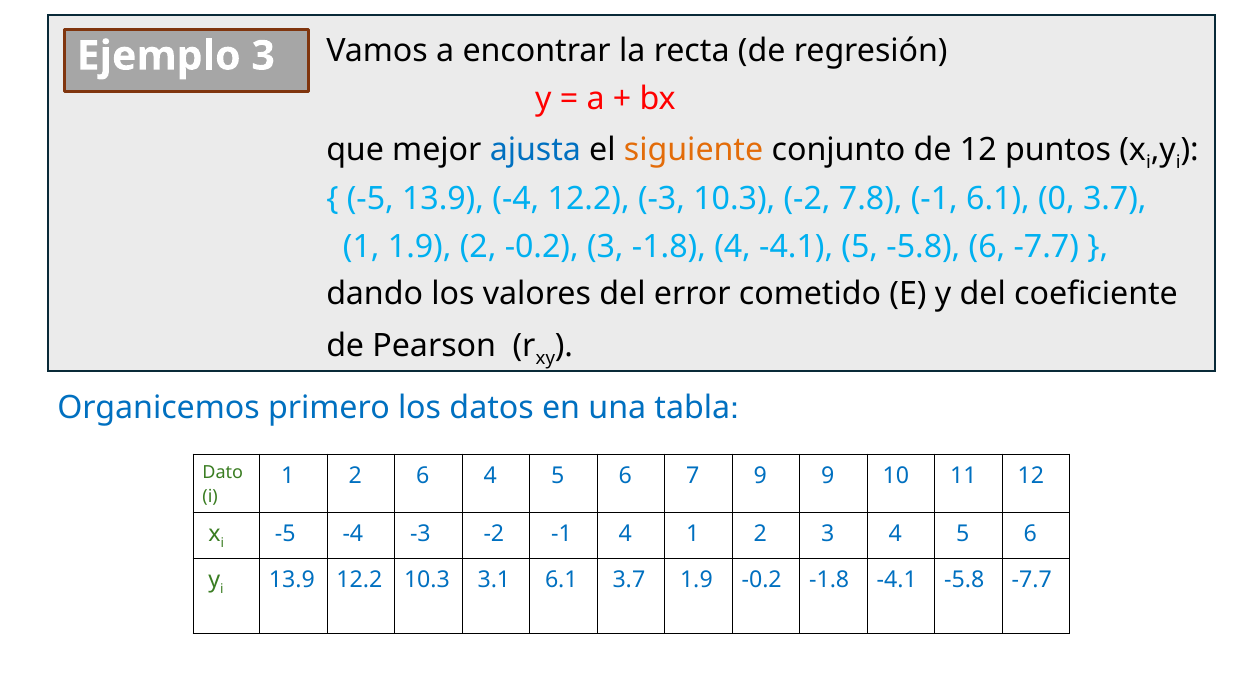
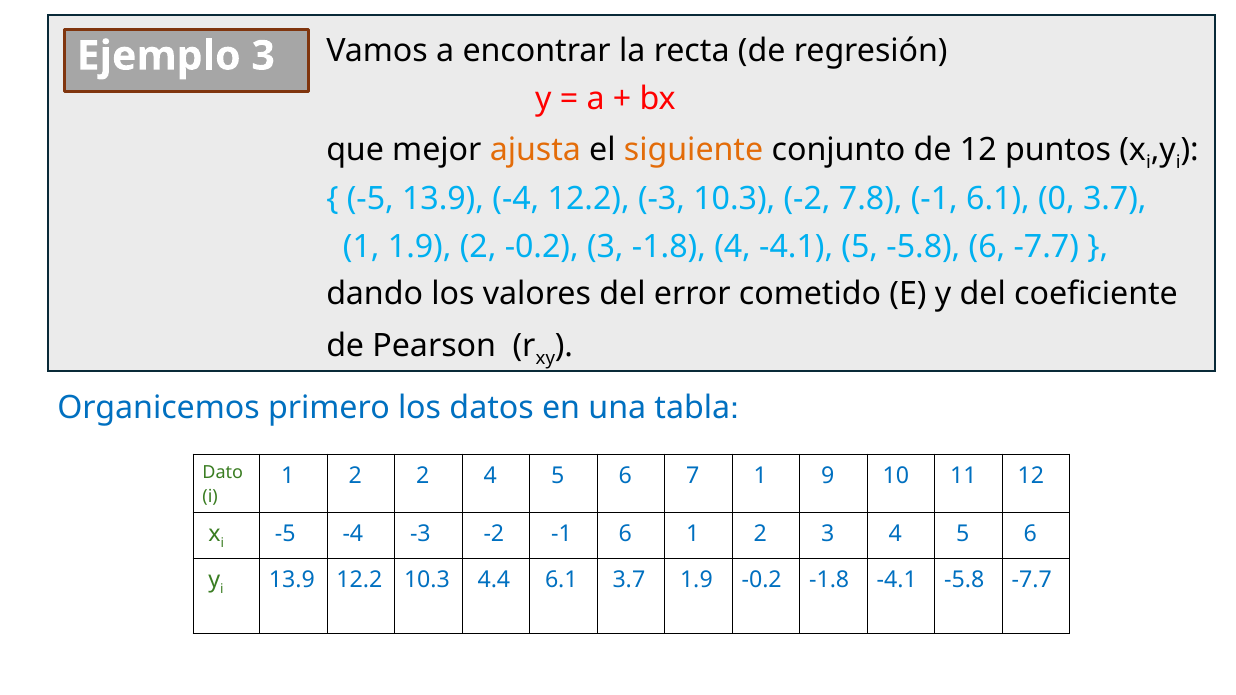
ajusta colour: blue -> orange (535, 150)
2 6: 6 -> 2 (423, 476)
7 9: 9 -> 1 (760, 476)
-1 4: 4 -> 6 (625, 534)
3.1: 3.1 -> 4.4 (494, 580)
